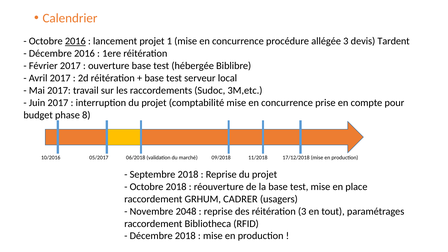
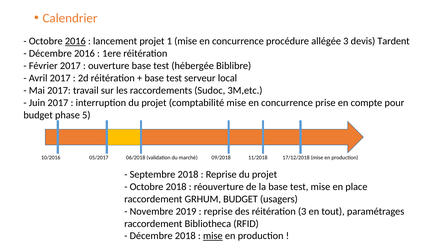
8: 8 -> 5 (86, 115)
GRHUM CADRER: CADRER -> BUDGET (241, 199)
2048: 2048 -> 2019 (186, 211)
mise underline: none -> present (213, 236)
